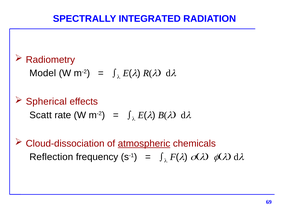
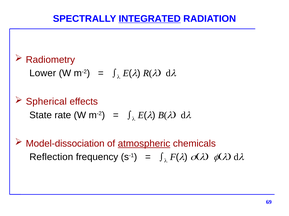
INTEGRATED underline: none -> present (150, 19)
Model: Model -> Lower (43, 73)
Scatt: Scatt -> State (41, 115)
Cloud-dissociation: Cloud-dissociation -> Model-dissociation (65, 144)
